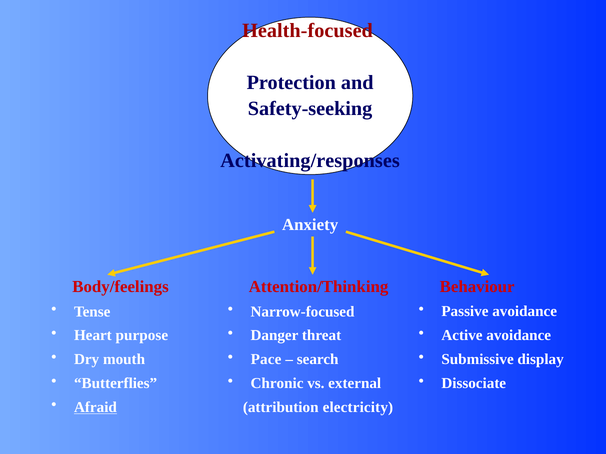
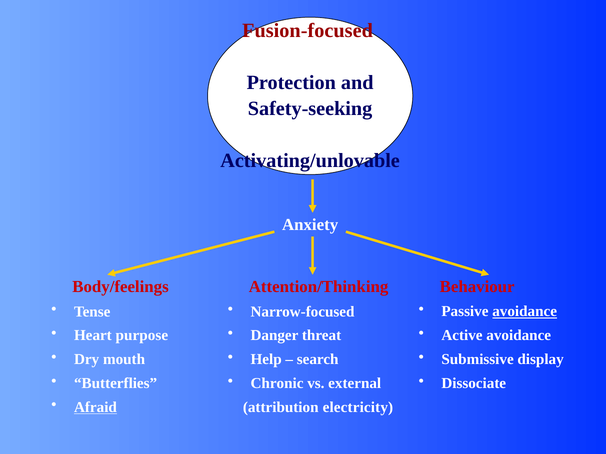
Health-focused: Health-focused -> Fusion-focused (308, 31)
Activating/responses: Activating/responses -> Activating/unlovable (310, 161)
avoidance underline: none -> present (525, 312)
Pace: Pace -> Help (266, 360)
